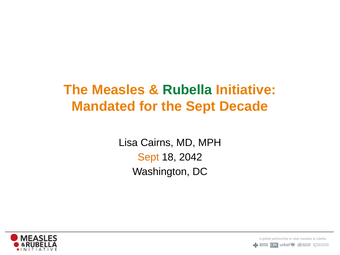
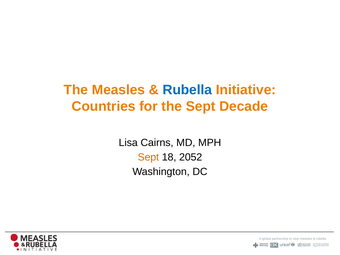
Rubella colour: green -> blue (187, 90)
Mandated: Mandated -> Countries (104, 106)
2042: 2042 -> 2052 (191, 157)
